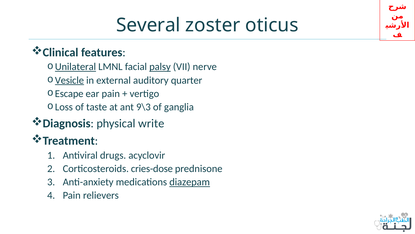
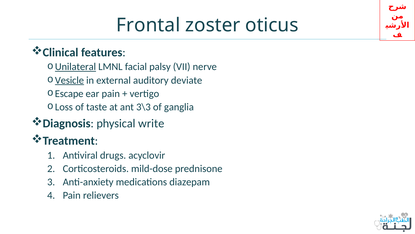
Several: Several -> Frontal (148, 25)
palsy underline: present -> none (160, 67)
quarter: quarter -> deviate (187, 80)
9\3: 9\3 -> 3\3 (143, 107)
cries-dose: cries-dose -> mild-dose (152, 168)
diazepam underline: present -> none (190, 182)
